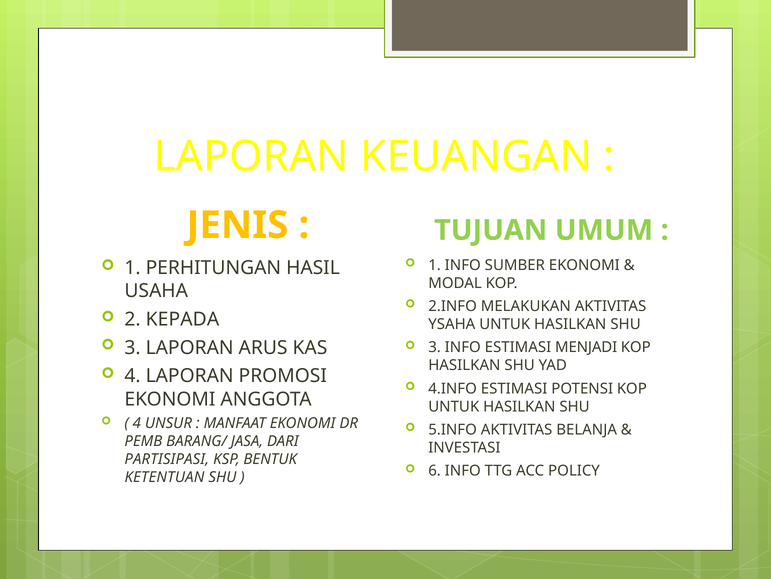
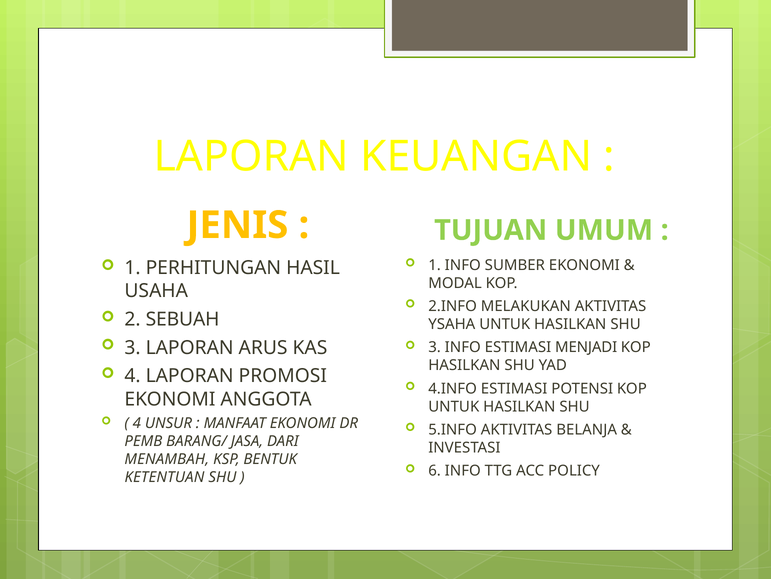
KEPADA: KEPADA -> SEBUAH (183, 319)
PARTISIPASI: PARTISIPASI -> MENAMBAH (167, 459)
